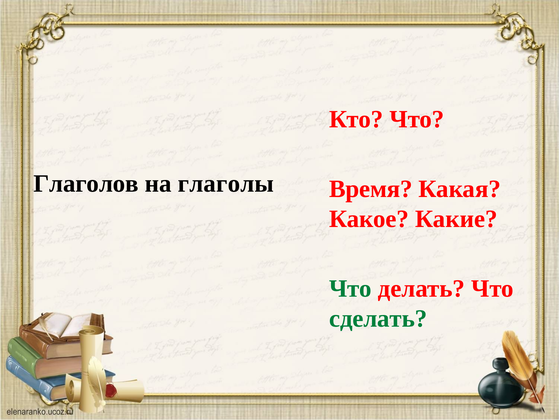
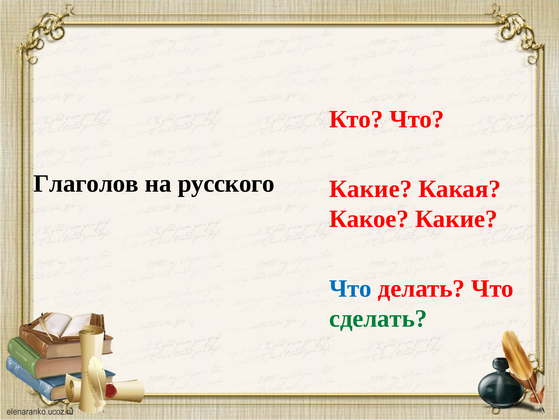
глаголы: глаголы -> русского (226, 183)
Время: Время -> Какие (371, 189)
Что colour: green -> blue (350, 288)
